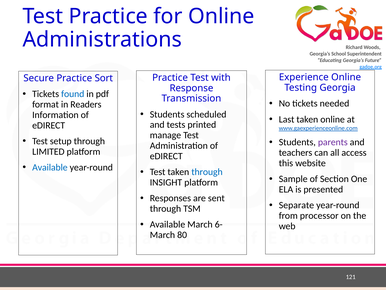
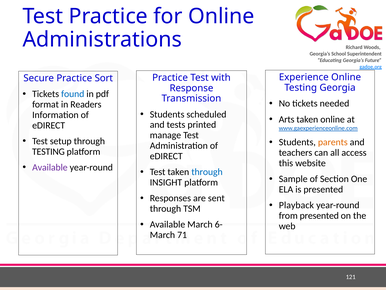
Last: Last -> Arts (287, 119)
parents colour: purple -> orange (333, 142)
LIMITED: LIMITED -> TESTING (48, 151)
Available colour: blue -> purple (50, 167)
Separate: Separate -> Playback (296, 205)
from processor: processor -> presented (319, 215)
80: 80 -> 71 (182, 234)
